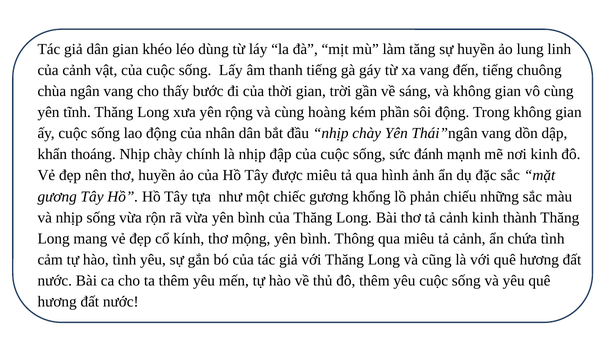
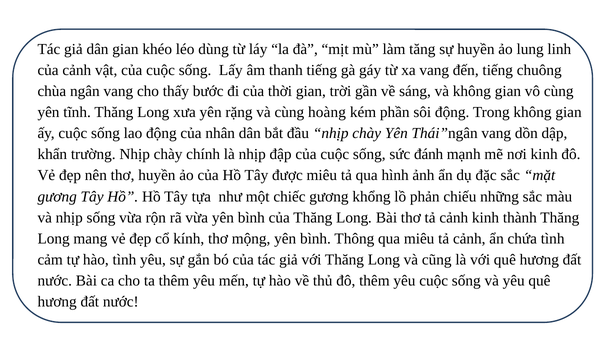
rộng: rộng -> rặng (239, 112)
thoáng: thoáng -> trường (93, 154)
